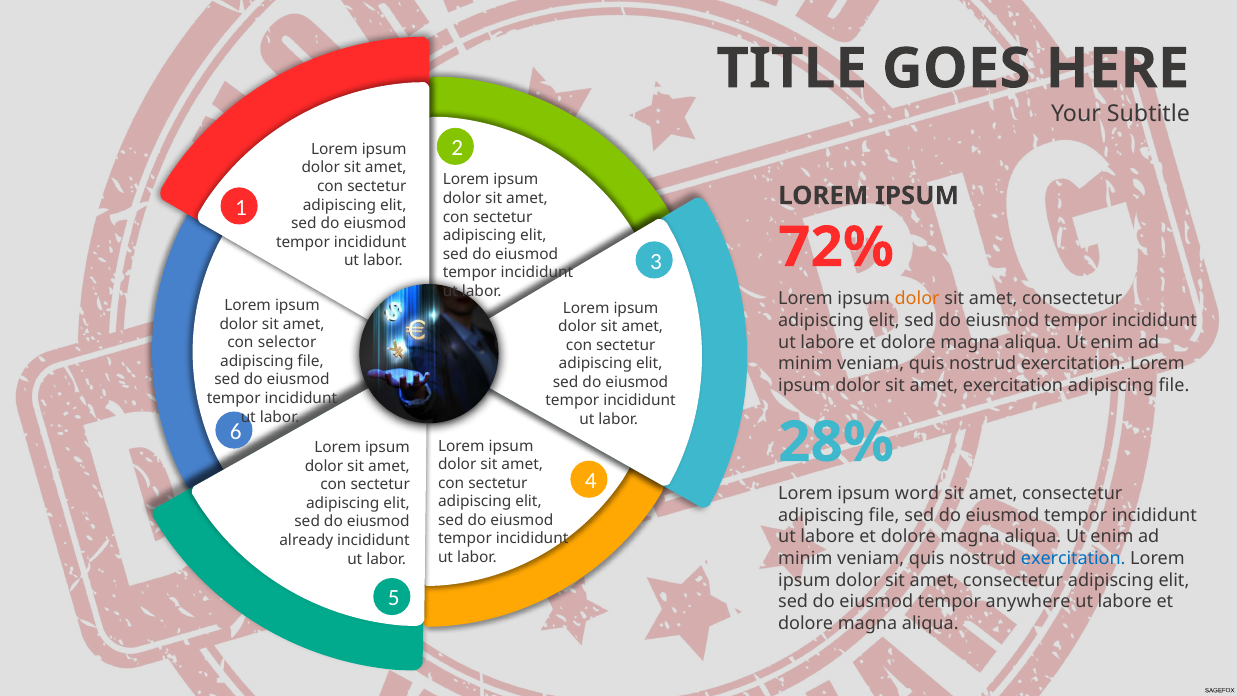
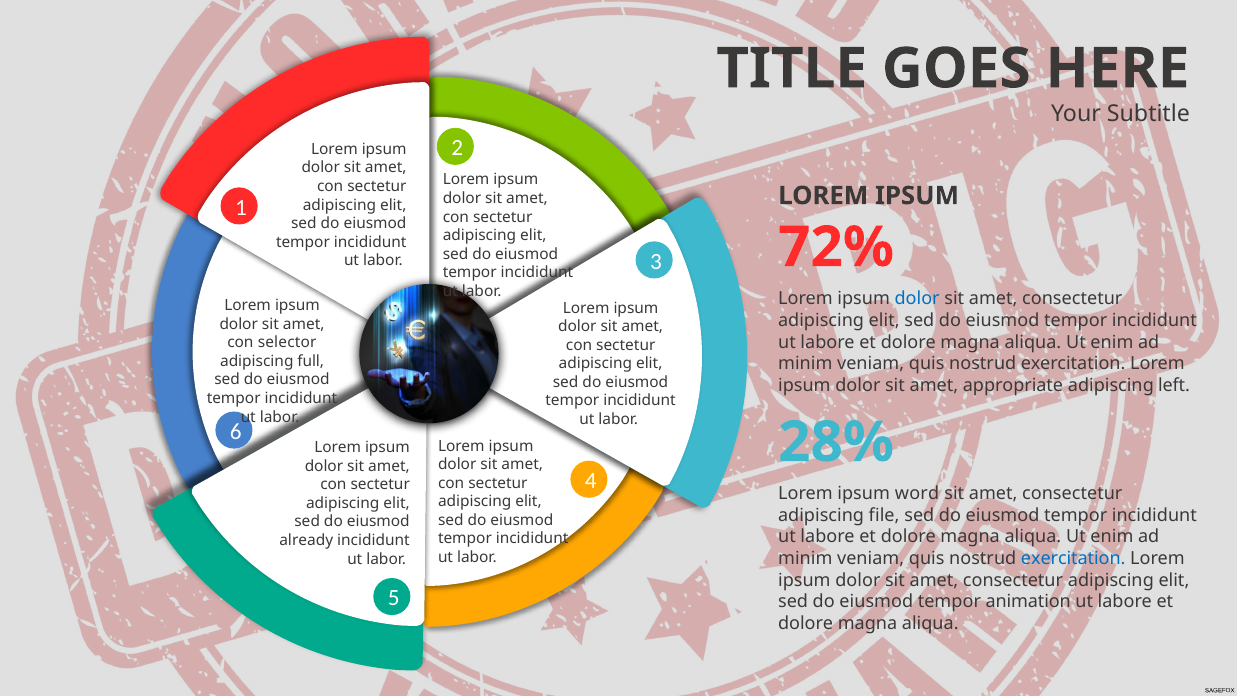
dolor colour: orange -> blue (917, 299)
file: file -> full (311, 361)
amet exercitation: exercitation -> appropriate (1013, 385)
file: file -> left (1174, 385)
anywhere: anywhere -> animation (1028, 602)
